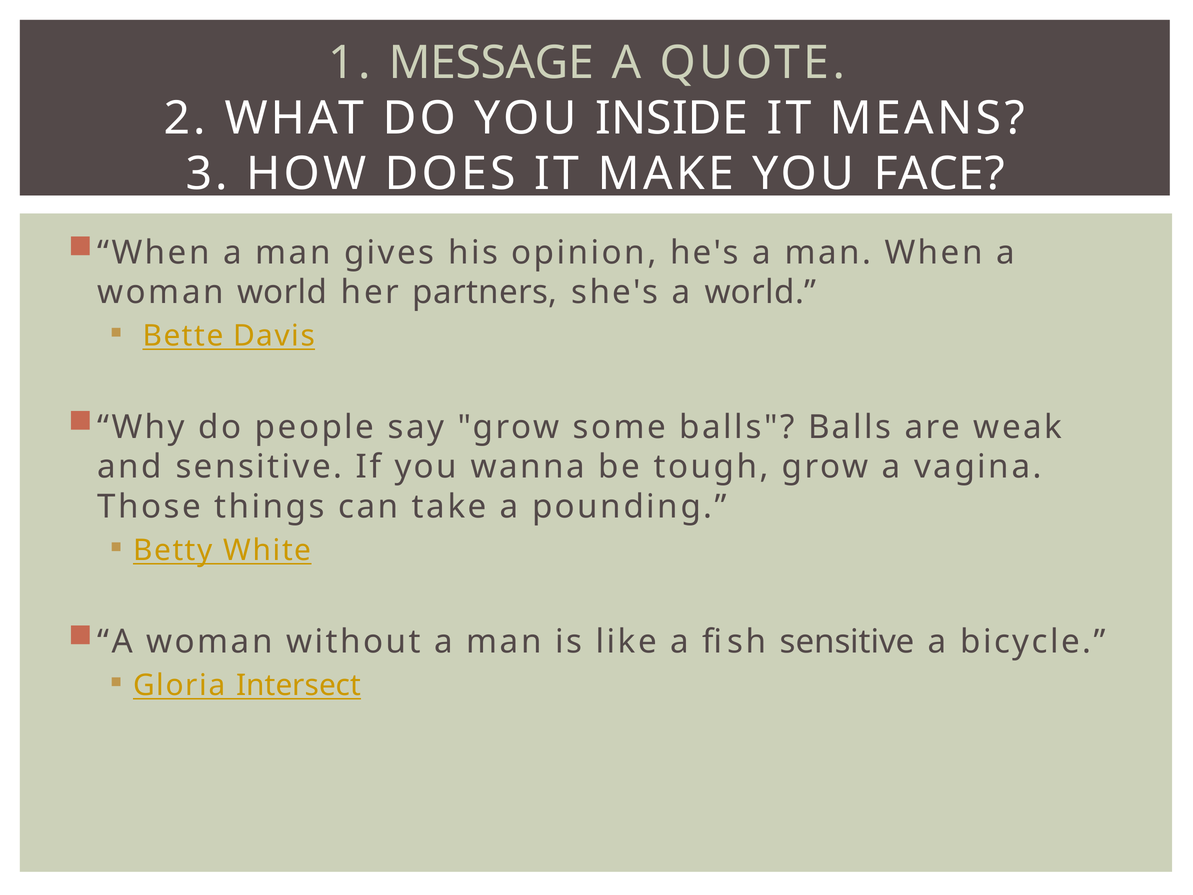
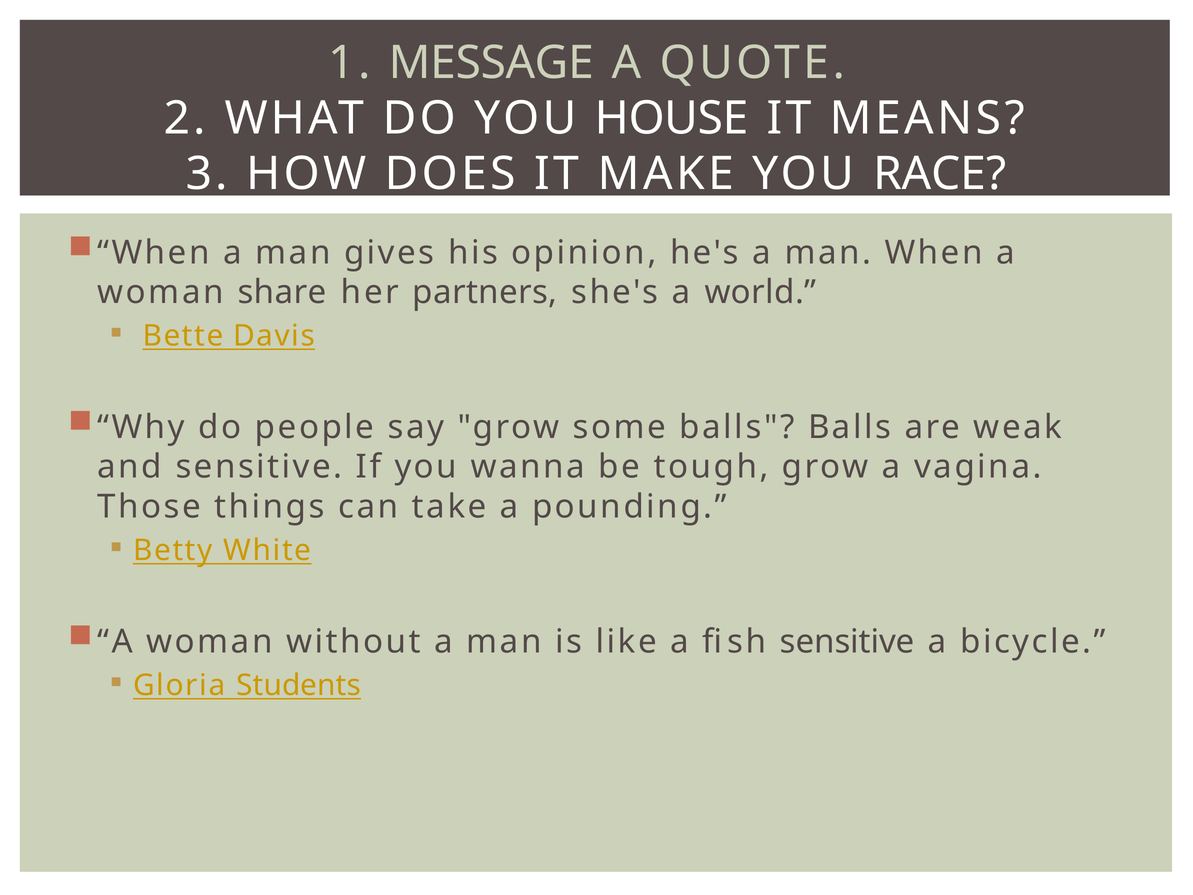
INSIDE: INSIDE -> HOUSE (672, 118)
FACE: FACE -> RACE (940, 174)
woman world: world -> share (282, 292)
Intersect: Intersect -> Students (299, 685)
